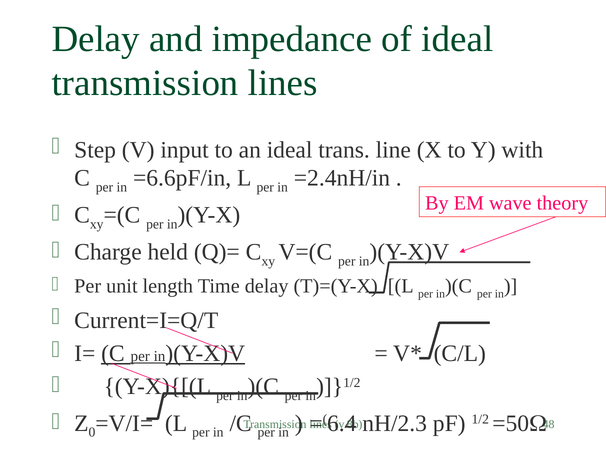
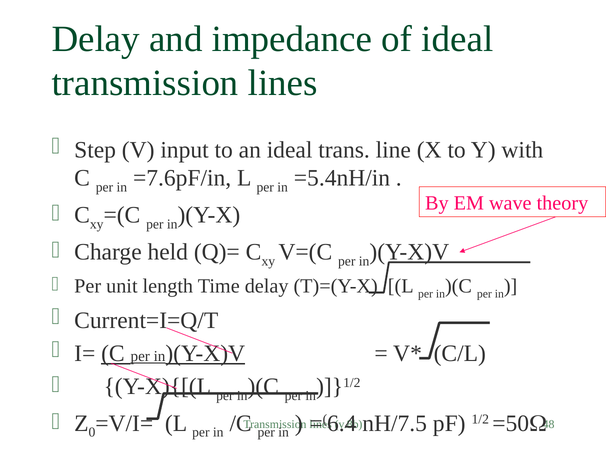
=6.6pF/in: =6.6pF/in -> =7.6pF/in (182, 178)
=2.4nH/in: =2.4nH/in -> =5.4nH/in (342, 178)
nH/2.3: nH/2.3 -> nH/7.5 (395, 424)
